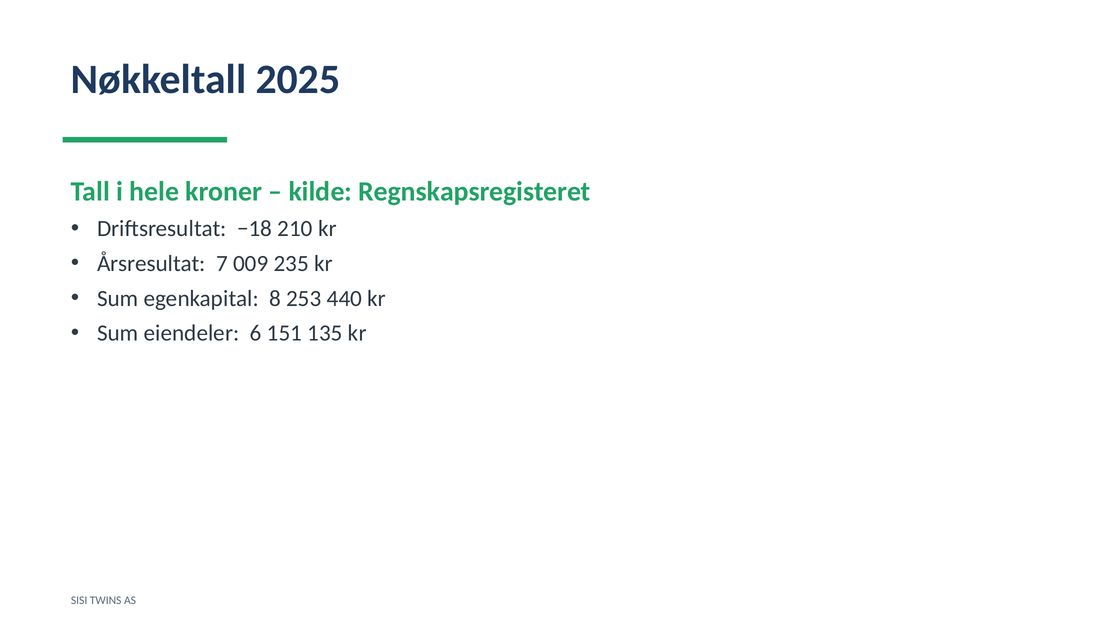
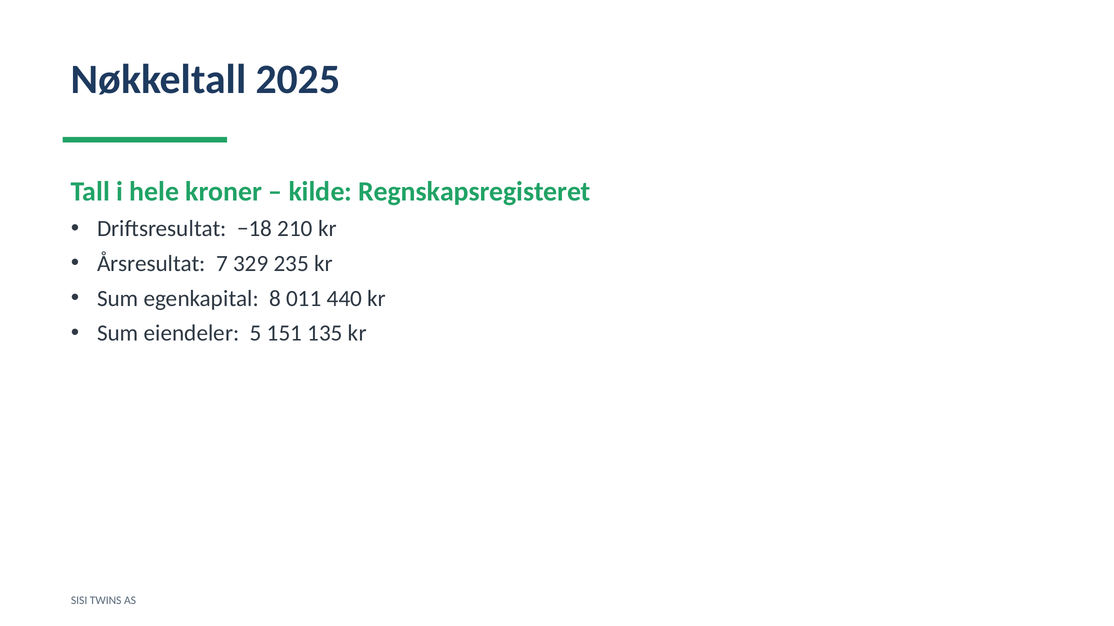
009: 009 -> 329 (251, 264)
253: 253 -> 011 (304, 299)
6: 6 -> 5 (256, 334)
